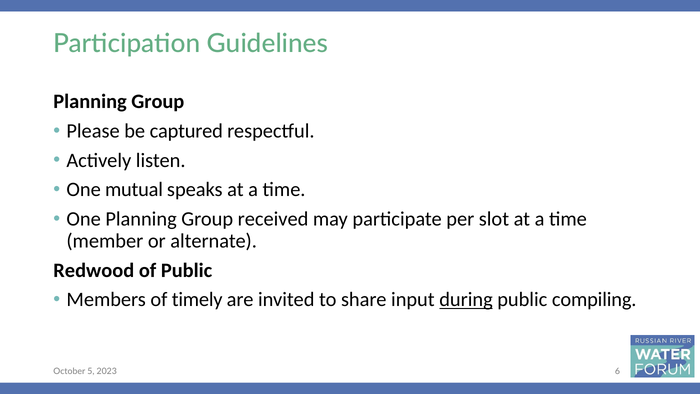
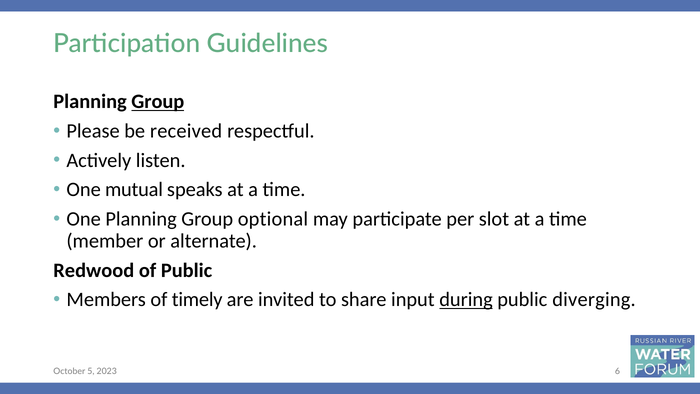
Group underline: none -> present (158, 102)
captured: captured -> received (186, 131)
received: received -> optional (273, 219)
compiling: compiling -> diverging (594, 299)
